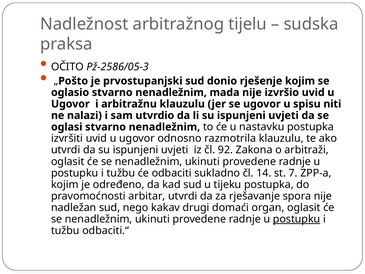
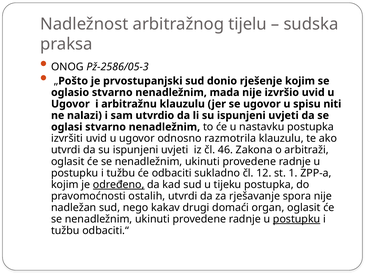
OČITO: OČITO -> ONOG (67, 67)
92: 92 -> 46 (225, 150)
14: 14 -> 12 (264, 173)
7: 7 -> 1 (293, 173)
određeno underline: none -> present (119, 184)
arbitar: arbitar -> ostalih (147, 196)
